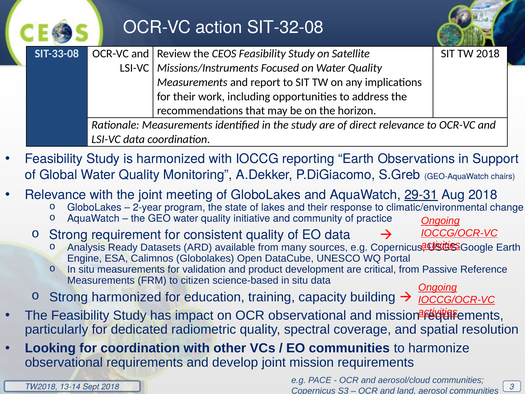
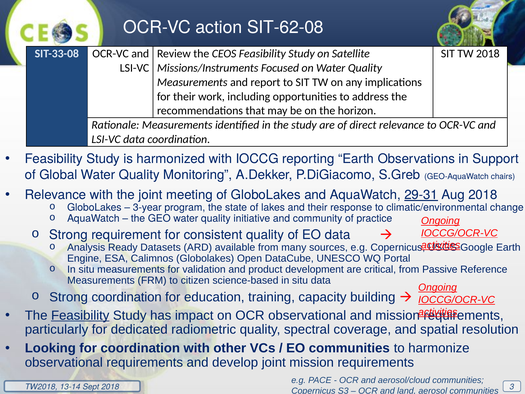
SIT-32-08: SIT-32-08 -> SIT-62-08 (285, 27)
2-year: 2-year -> 3-year (147, 207)
Strong harmonized: harmonized -> coordination (127, 297)
Feasibility underline: none -> present (80, 315)
